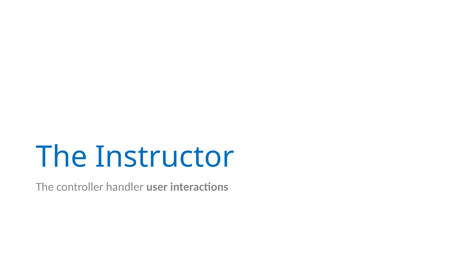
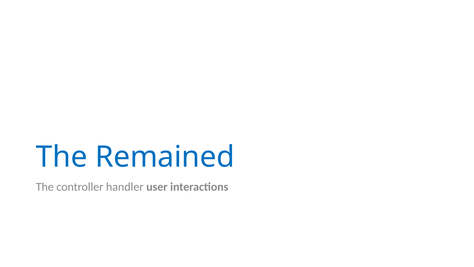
Instructor: Instructor -> Remained (165, 157)
